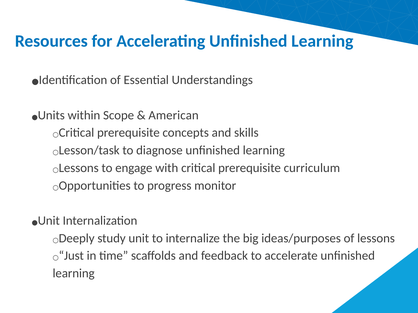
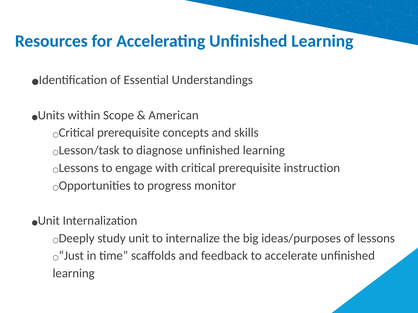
curriculum: curriculum -> instruction (312, 168)
